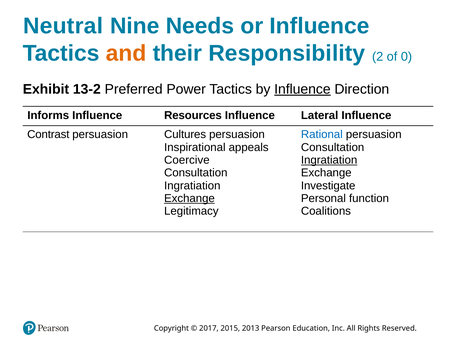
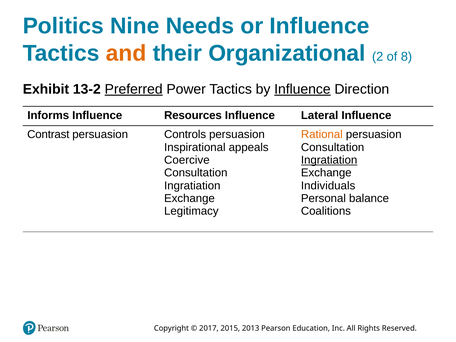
Neutral: Neutral -> Politics (63, 26)
Responsibility: Responsibility -> Organizational (287, 53)
0: 0 -> 8 (406, 57)
Preferred underline: none -> present (134, 89)
Cultures: Cultures -> Controls (185, 135)
Rational colour: blue -> orange (322, 135)
Investigate: Investigate -> Individuals (328, 186)
Exchange underline: present -> none (189, 198)
function: function -> balance (369, 198)
